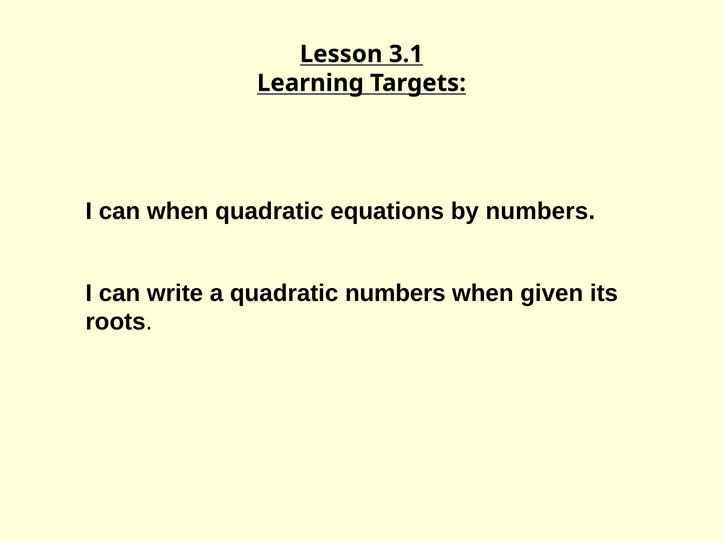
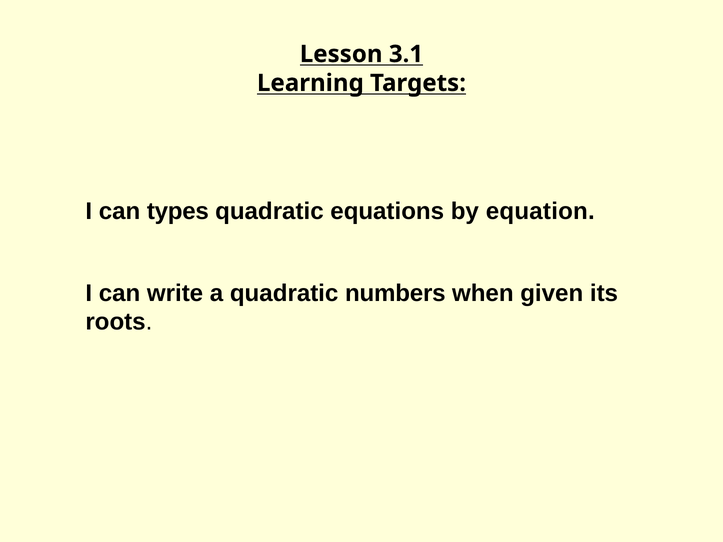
can when: when -> types (178, 211)
by numbers: numbers -> equation (540, 211)
